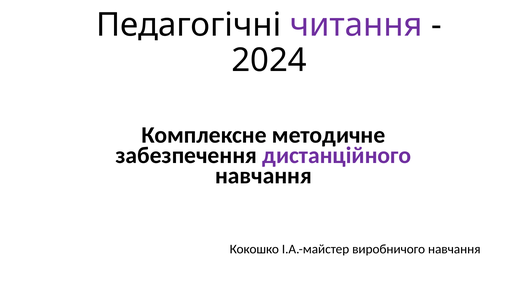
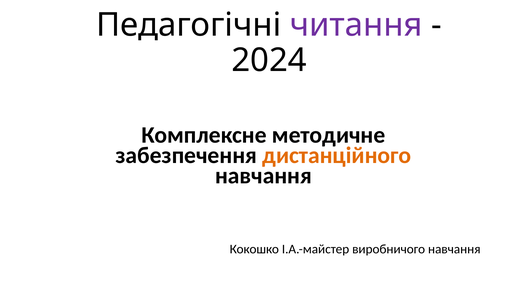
дистанційного colour: purple -> orange (337, 156)
